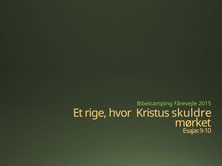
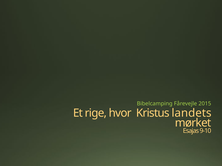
skuldre: skuldre -> landets (192, 113)
